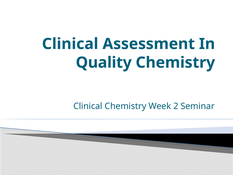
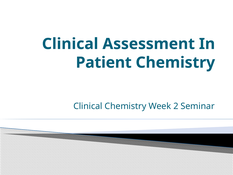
Quality: Quality -> Patient (104, 62)
